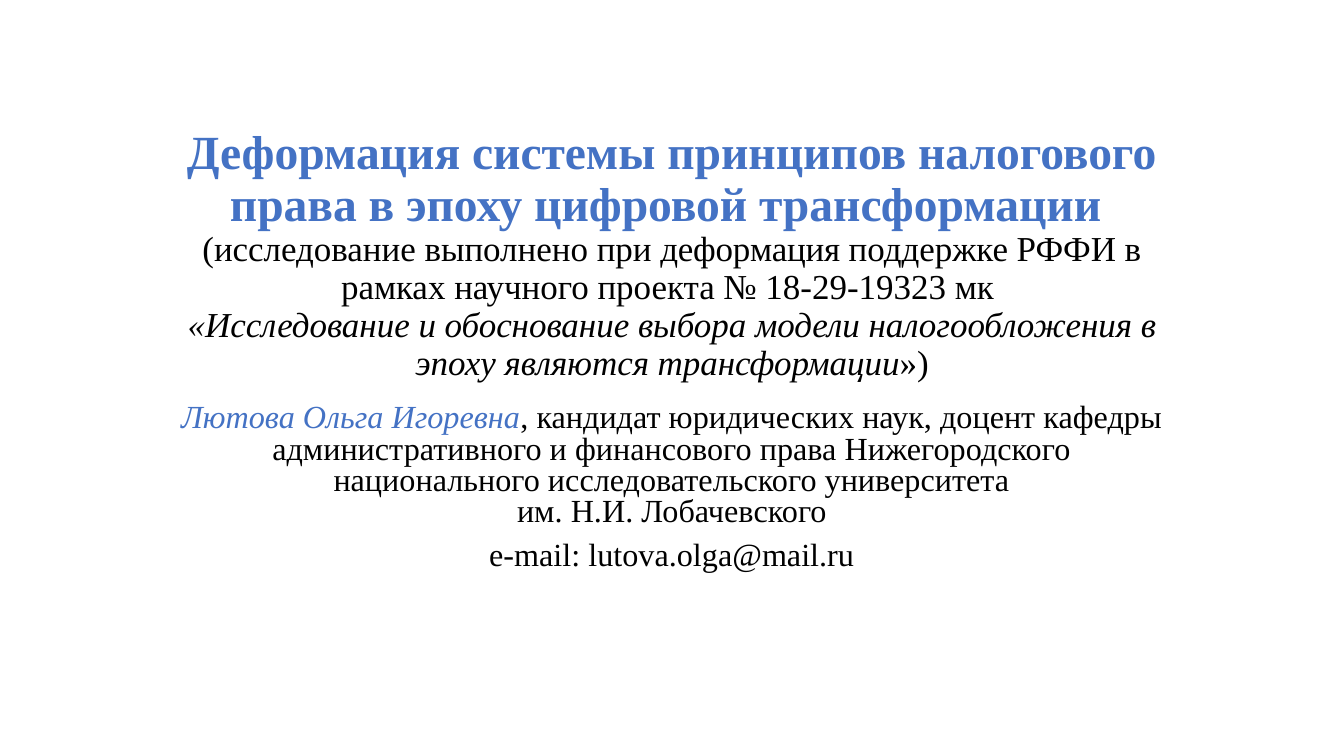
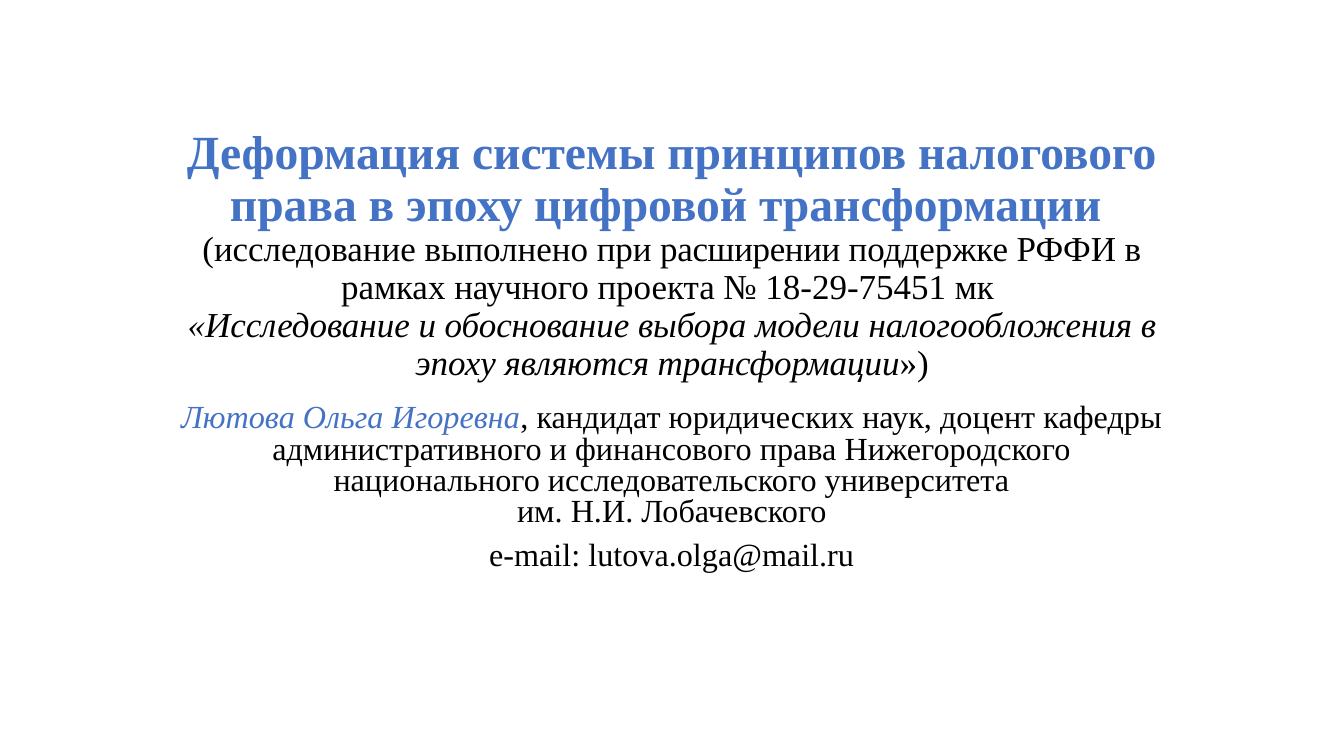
при деформация: деформация -> расширении (750, 250)
18-29-19323: 18-29-19323 -> 18-29-75451 (856, 288)
